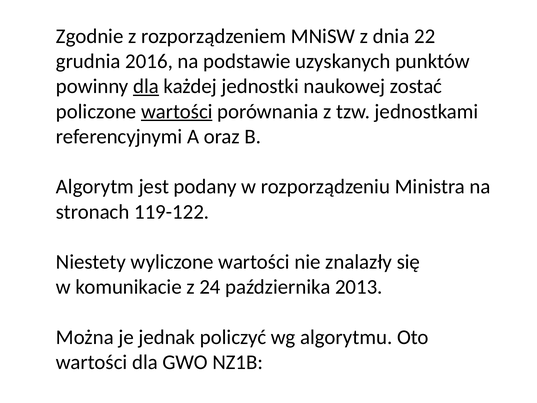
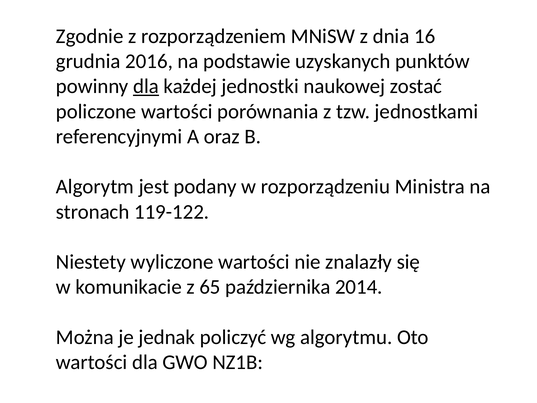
22: 22 -> 16 (425, 36)
wartości underline: present -> none (177, 111)
24: 24 -> 65 (210, 287)
2013: 2013 -> 2014 (359, 287)
